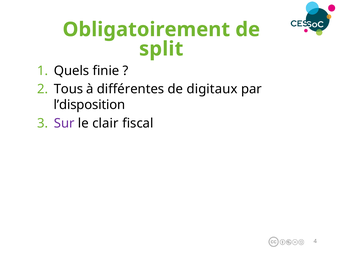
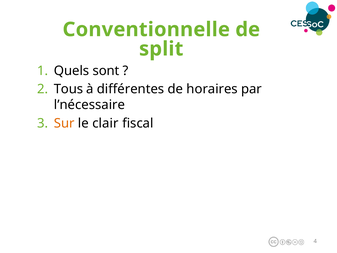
Obligatoirement: Obligatoirement -> Conventionnelle (146, 29)
finie: finie -> sont (106, 71)
digitaux: digitaux -> horaires (212, 89)
l’disposition: l’disposition -> l’nécessaire (89, 105)
Sur colour: purple -> orange (64, 123)
